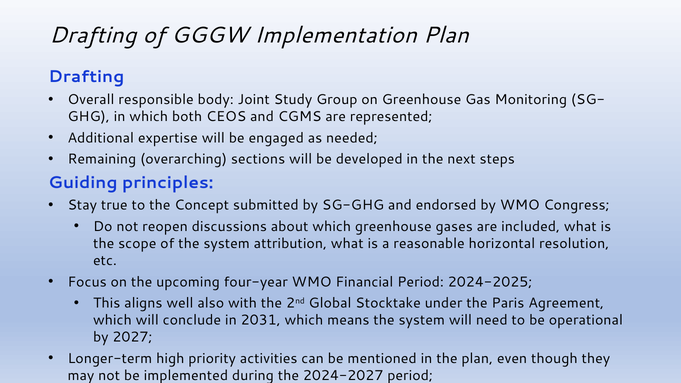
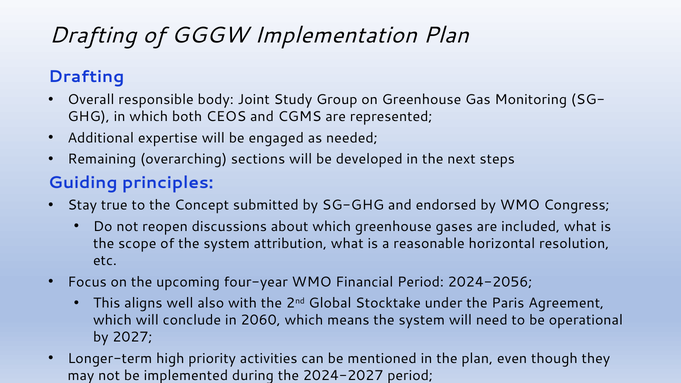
2024-2025: 2024-2025 -> 2024-2056 (490, 282)
2031: 2031 -> 2060 (261, 320)
